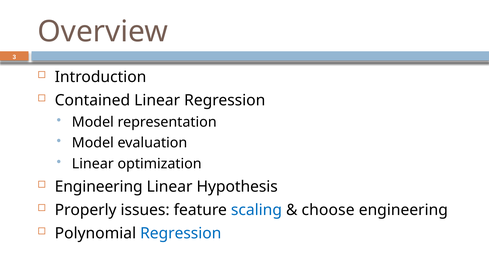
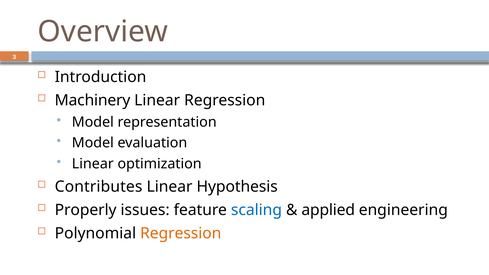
Contained: Contained -> Machinery (92, 101)
Engineering: Engineering -> Contributes (99, 187)
choose: choose -> applied (328, 210)
Regression colour: blue -> orange (181, 234)
